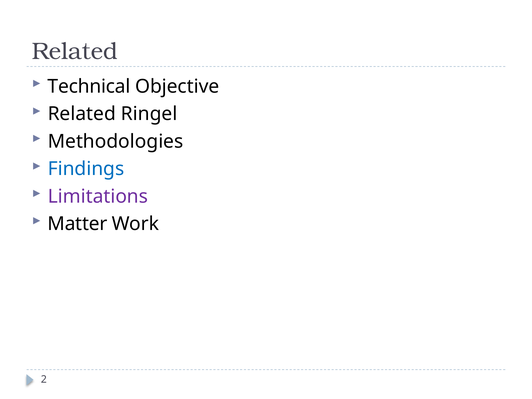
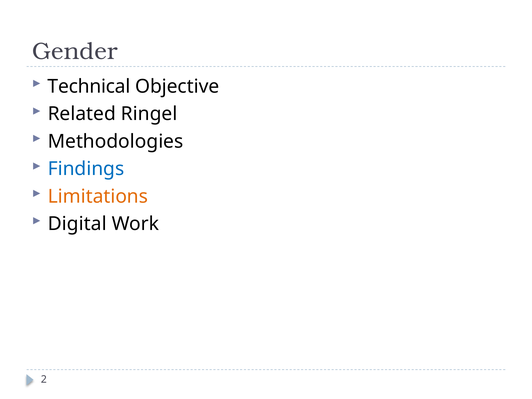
Related: Related -> Gender (75, 51)
Limitations colour: purple -> orange (98, 196)
Matter: Matter -> Digital (77, 224)
